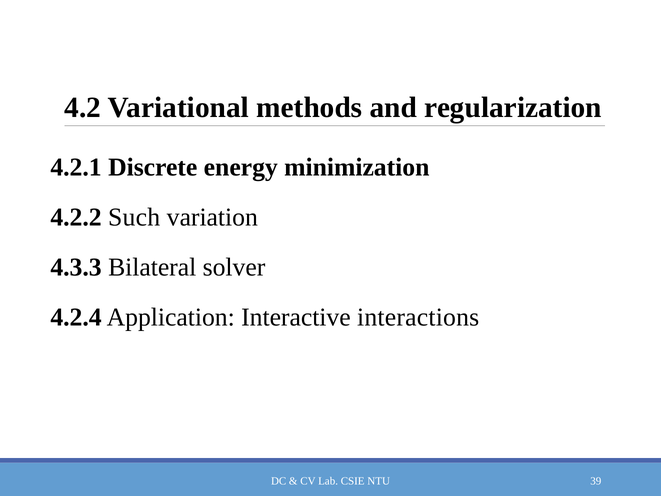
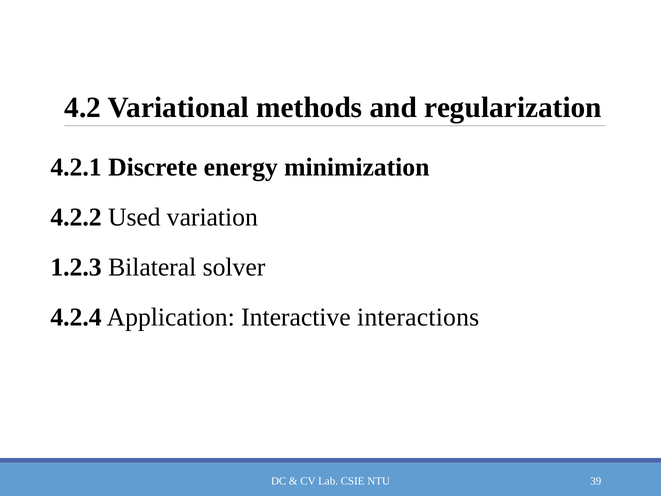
Such: Such -> Used (134, 217)
4.3.3: 4.3.3 -> 1.2.3 (76, 267)
